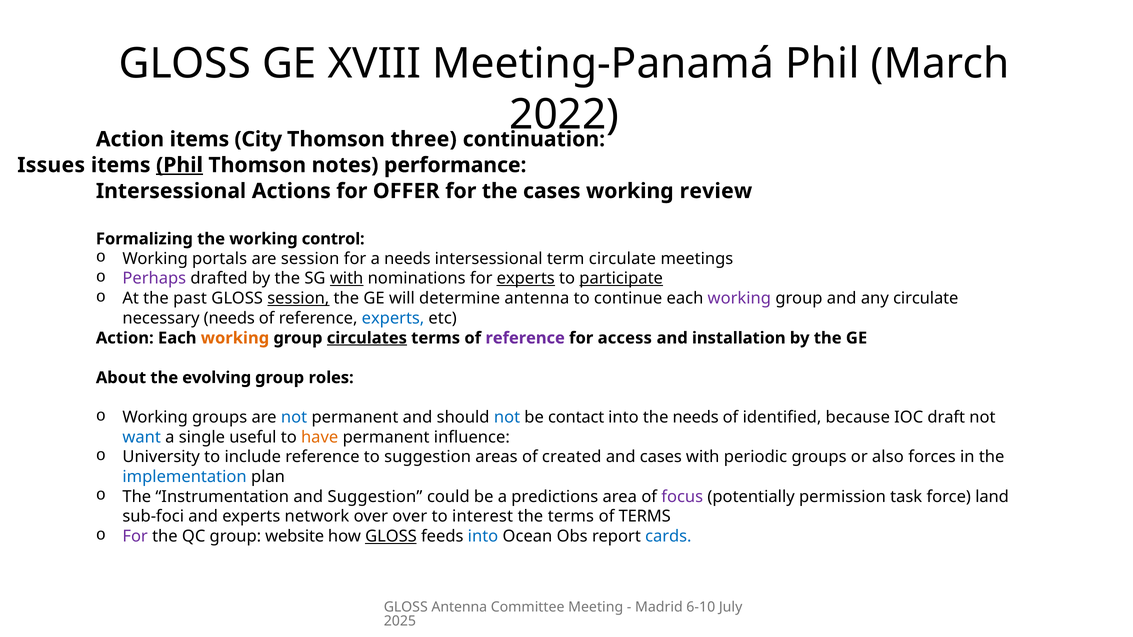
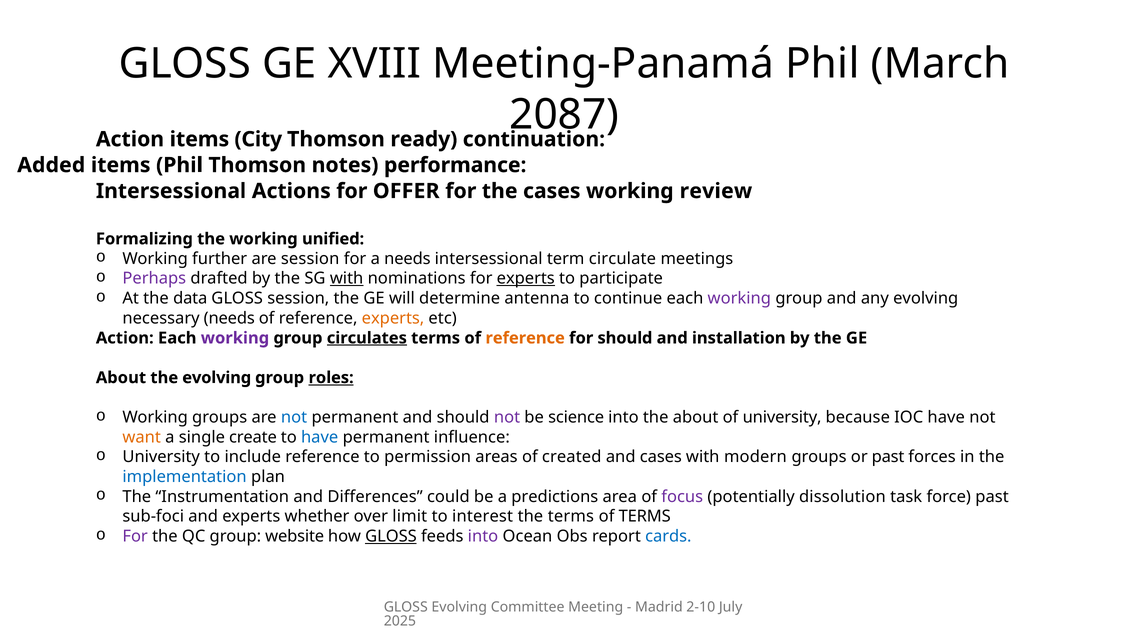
2022: 2022 -> 2087 (564, 115)
three: three -> ready (424, 139)
Issues: Issues -> Added (51, 165)
Phil underline: present -> none (179, 165)
control: control -> unified (333, 239)
portals: portals -> further (220, 259)
participate underline: present -> none (621, 279)
past: past -> data (190, 299)
session underline: present -> none (298, 299)
any circulate: circulate -> evolving (926, 299)
experts colour: blue -> orange (393, 318)
working colour: orange -> purple (235, 338)
reference colour: purple -> orange (525, 338)
for access: access -> should (625, 338)
roles underline: none -> present (331, 378)
not colour: blue -> purple (507, 418)
contact: contact -> science (576, 418)
the needs: needs -> about (696, 418)
of identified: identified -> university (782, 418)
IOC draft: draft -> have (946, 418)
want colour: blue -> orange (142, 437)
useful: useful -> create (253, 437)
have colour: orange -> blue (320, 437)
to suggestion: suggestion -> permission (428, 457)
periodic: periodic -> modern (755, 457)
or also: also -> past (888, 457)
and Suggestion: Suggestion -> Differences (375, 497)
permission: permission -> dissolution (842, 497)
force land: land -> past (992, 497)
network: network -> whether (317, 517)
over over: over -> limit (410, 517)
into colour: blue -> purple (483, 537)
GLOSS Antenna: Antenna -> Evolving (459, 607)
6-10: 6-10 -> 2-10 (701, 607)
